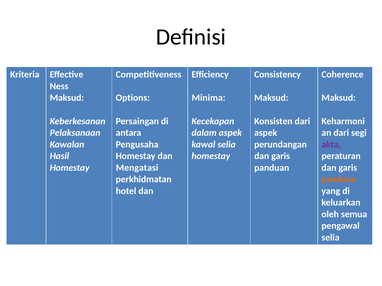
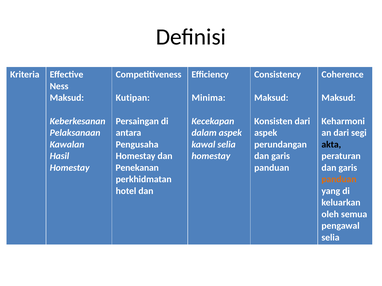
Options: Options -> Kutipan (133, 98)
akta colour: purple -> black (331, 145)
Mengatasi: Mengatasi -> Penekanan (137, 168)
